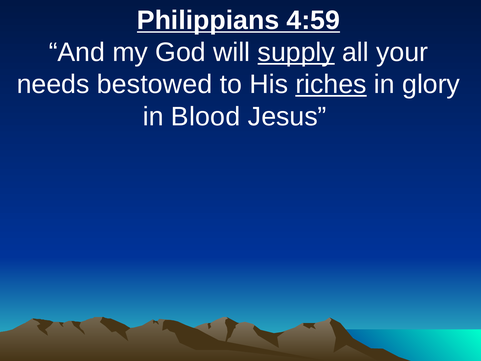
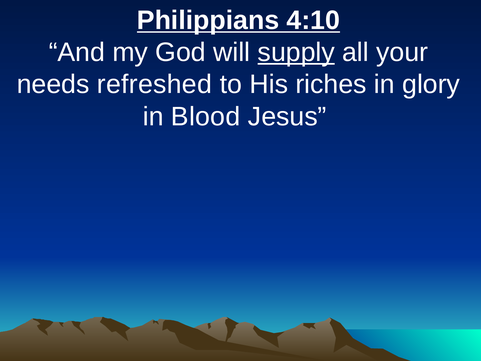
4:59: 4:59 -> 4:10 (313, 20)
bestowed: bestowed -> refreshed (154, 84)
riches underline: present -> none (331, 84)
